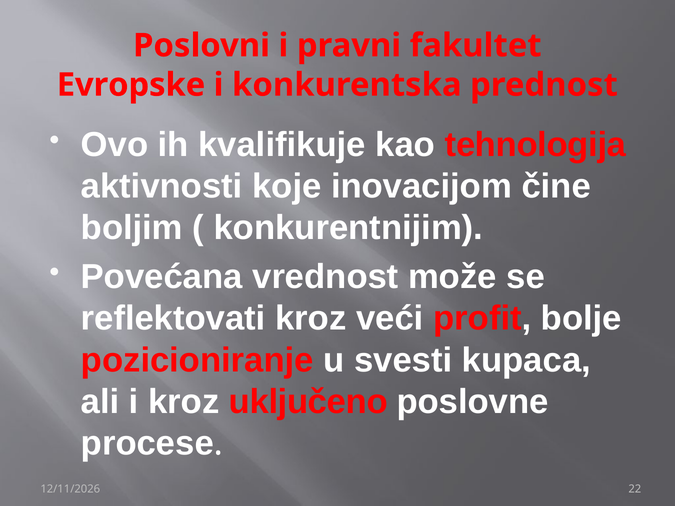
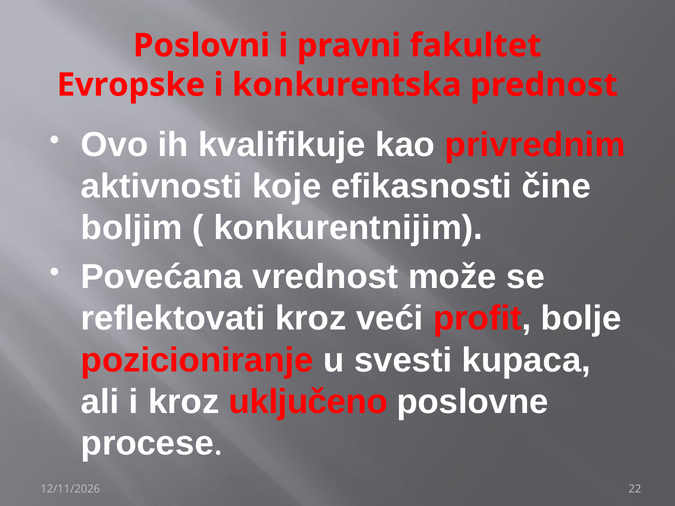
tehnologija: tehnologija -> privrednim (535, 145)
inovacijom: inovacijom -> efikasnosti (421, 186)
